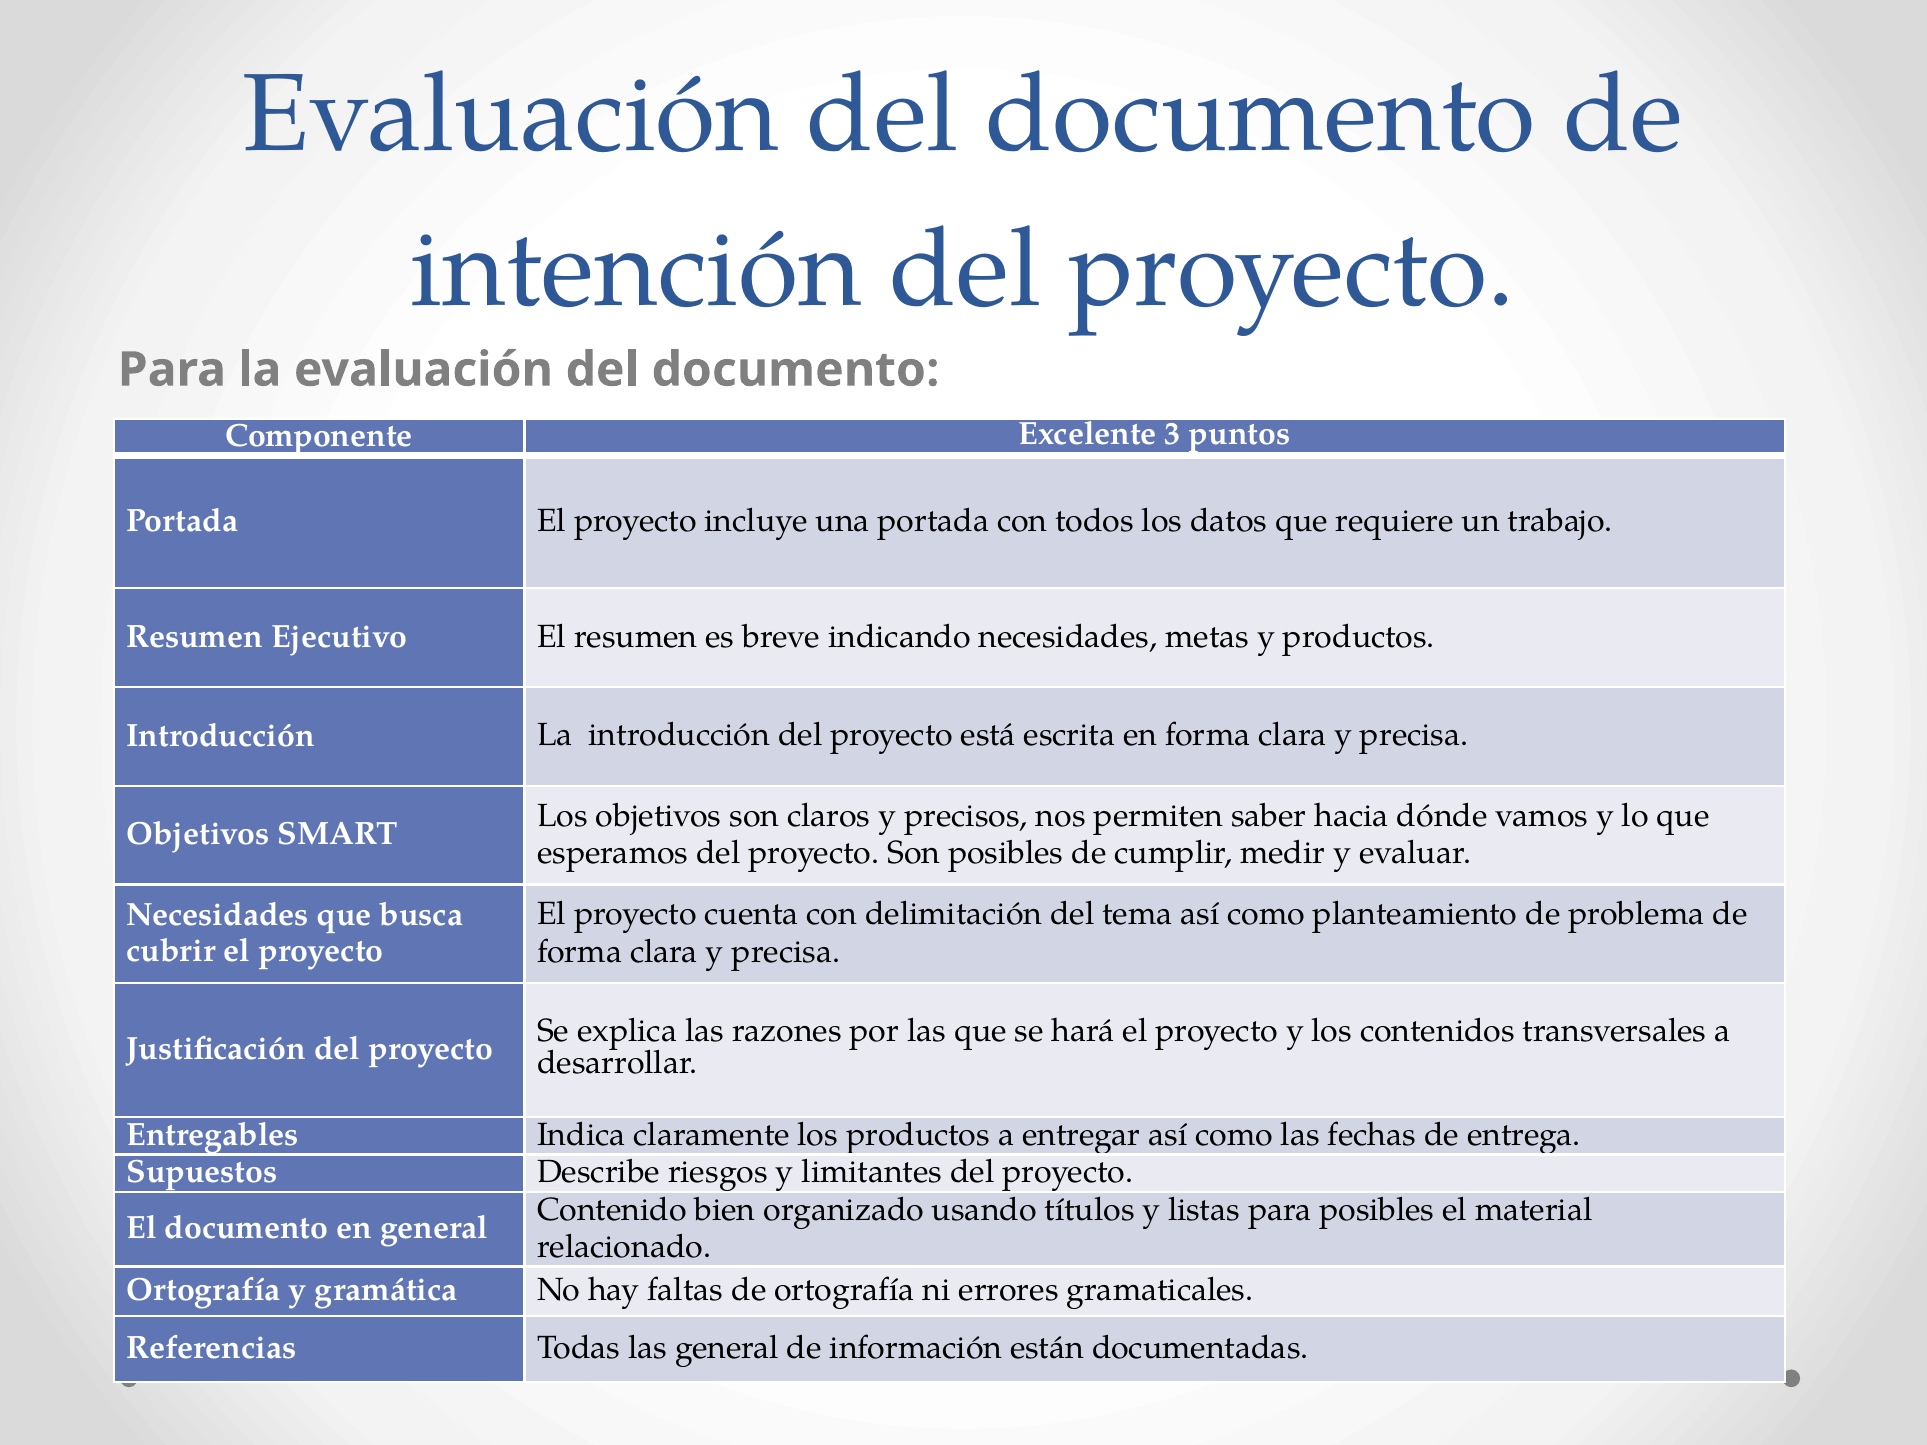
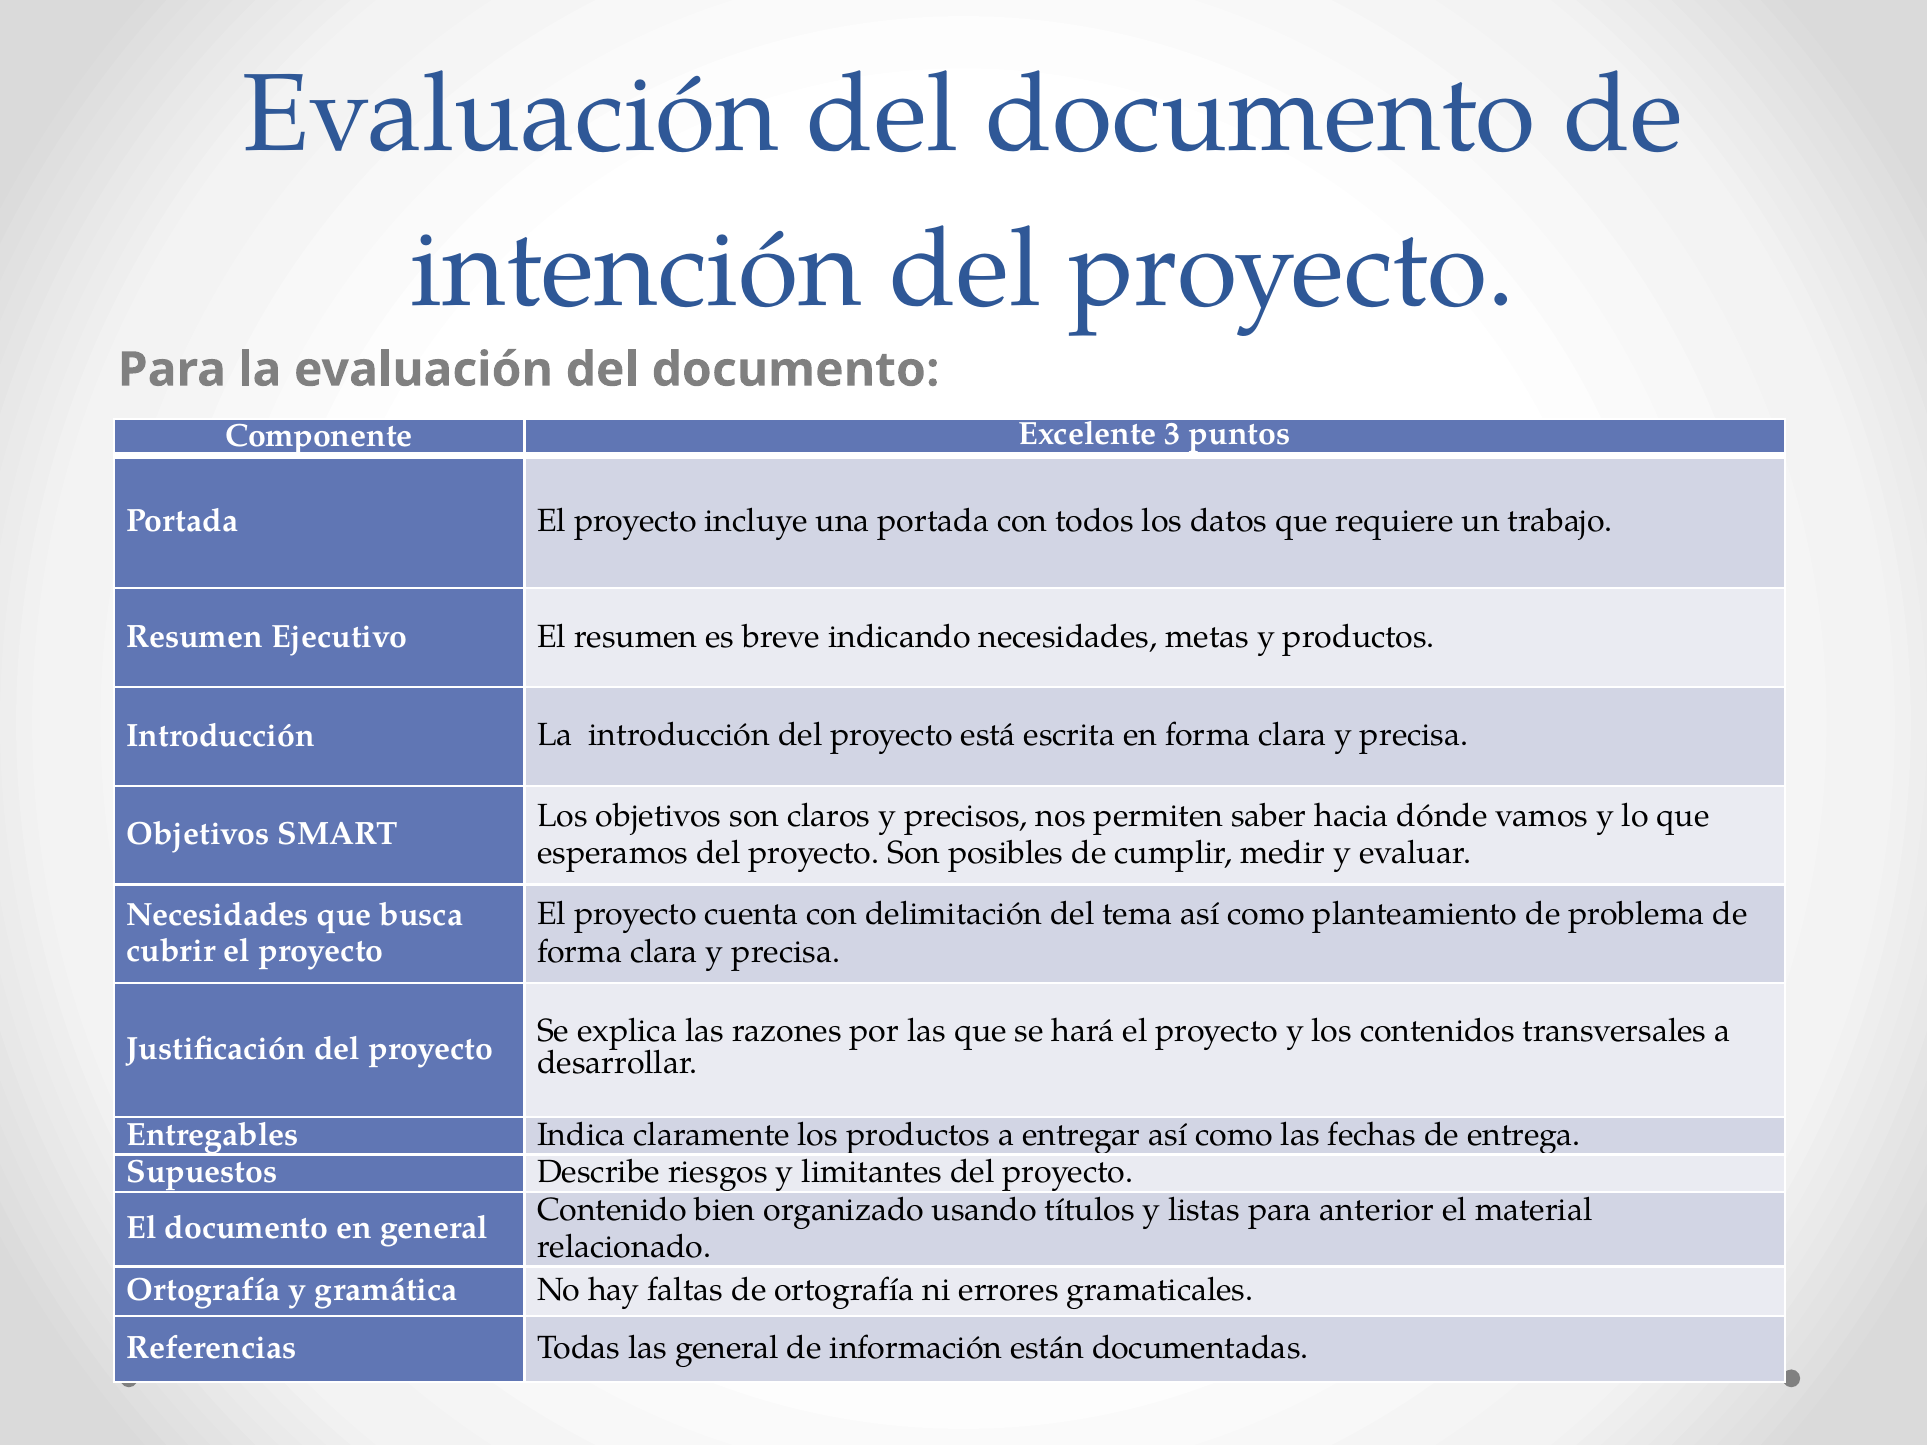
para posibles: posibles -> anterior (1377, 1210)
